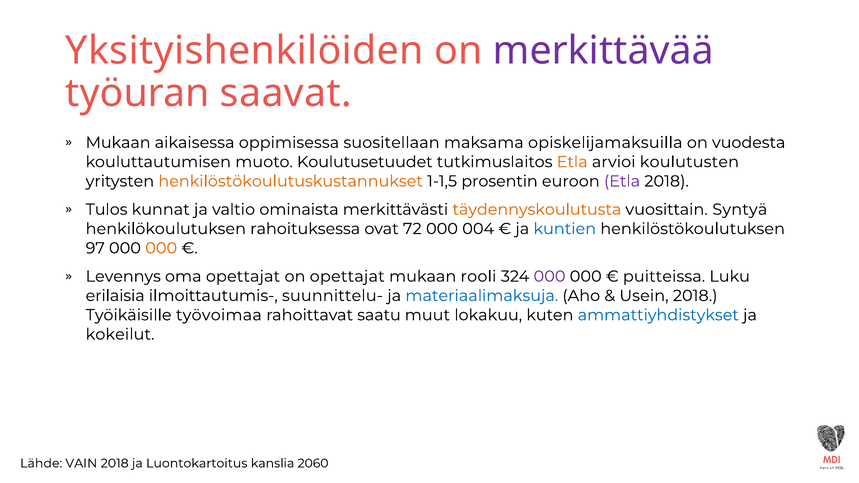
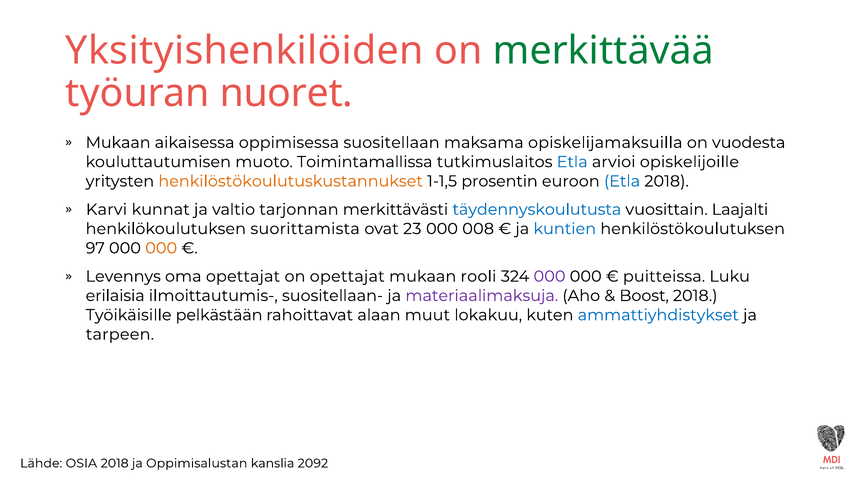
merkittävää colour: purple -> green (603, 51)
saavat: saavat -> nuoret (286, 93)
Koulutusetuudet: Koulutusetuudet -> Toimintamallissa (365, 162)
Etla colour: orange -> blue (572, 162)
koulutusten: koulutusten -> opiskelijoille (689, 162)
Etla colour: purple -> blue (622, 181)
Tulos: Tulos -> Karvi (106, 210)
ominaista: ominaista -> tarjonnan (299, 210)
täydennyskoulutusta colour: orange -> blue (537, 210)
Syntyä: Syntyä -> Laajalti (740, 210)
rahoituksessa: rahoituksessa -> suorittamista (305, 229)
72: 72 -> 23 (412, 229)
004: 004 -> 008 (478, 229)
suunnittelu-: suunnittelu- -> suositellaan- (333, 296)
materiaalimaksuja colour: blue -> purple (482, 296)
Usein: Usein -> Boost (644, 296)
työvoimaa: työvoimaa -> pelkästään (219, 315)
saatu: saatu -> alaan (379, 315)
kokeilut: kokeilut -> tarpeen (120, 334)
VAIN: VAIN -> OSIA (81, 463)
Luontokartoitus: Luontokartoitus -> Oppimisalustan (197, 463)
2060: 2060 -> 2092 (313, 463)
